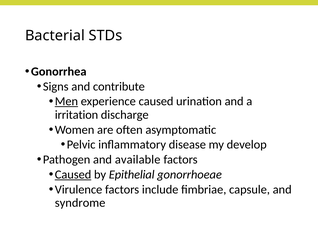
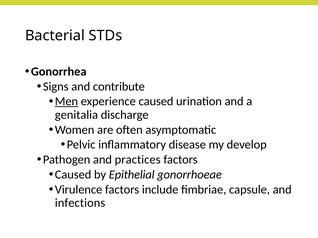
irritation: irritation -> genitalia (76, 115)
available: available -> practices (138, 160)
Caused underline: present -> none (73, 175)
syndrome: syndrome -> infections (80, 203)
